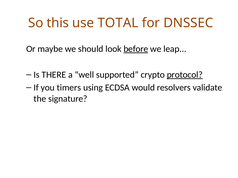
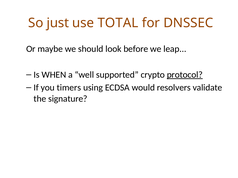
this: this -> just (58, 23)
before underline: present -> none (136, 49)
THERE: THERE -> WHEN (54, 75)
